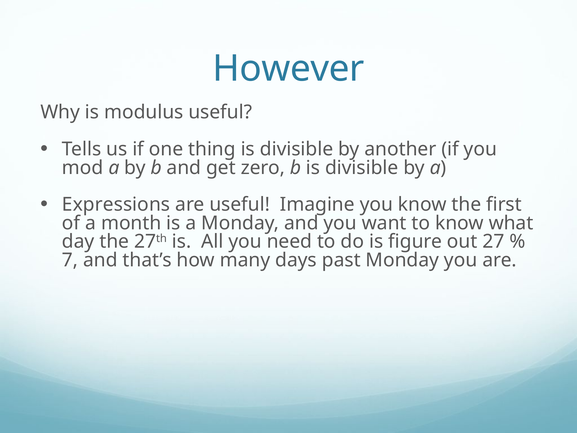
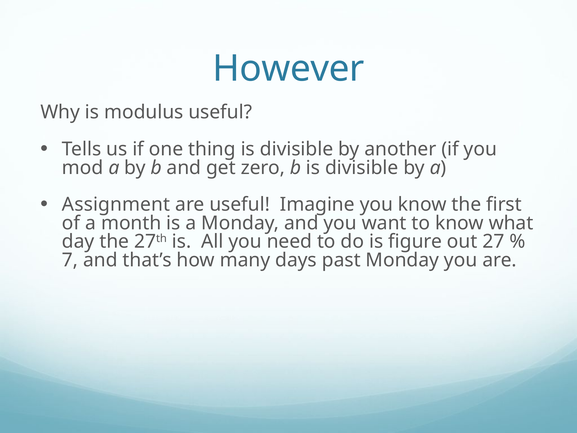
Expressions: Expressions -> Assignment (116, 205)
